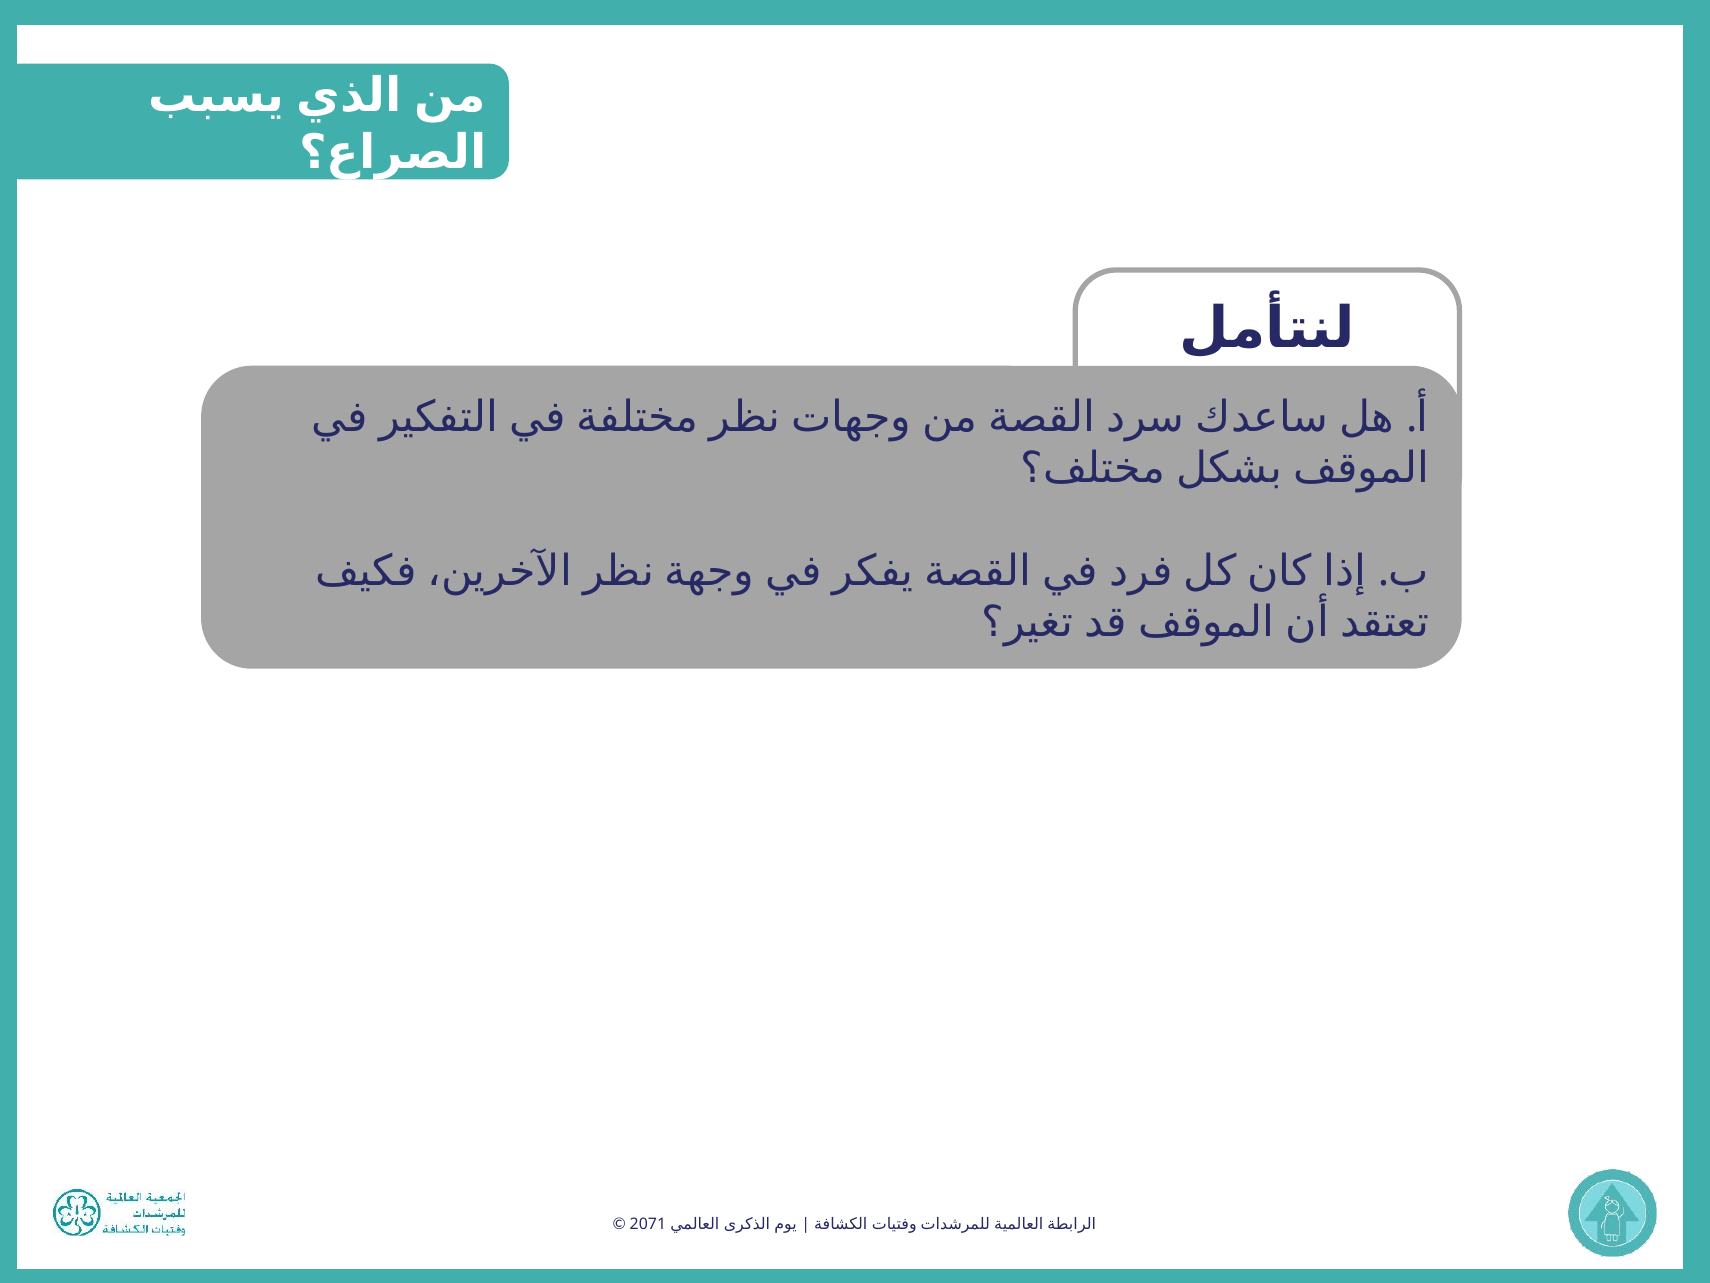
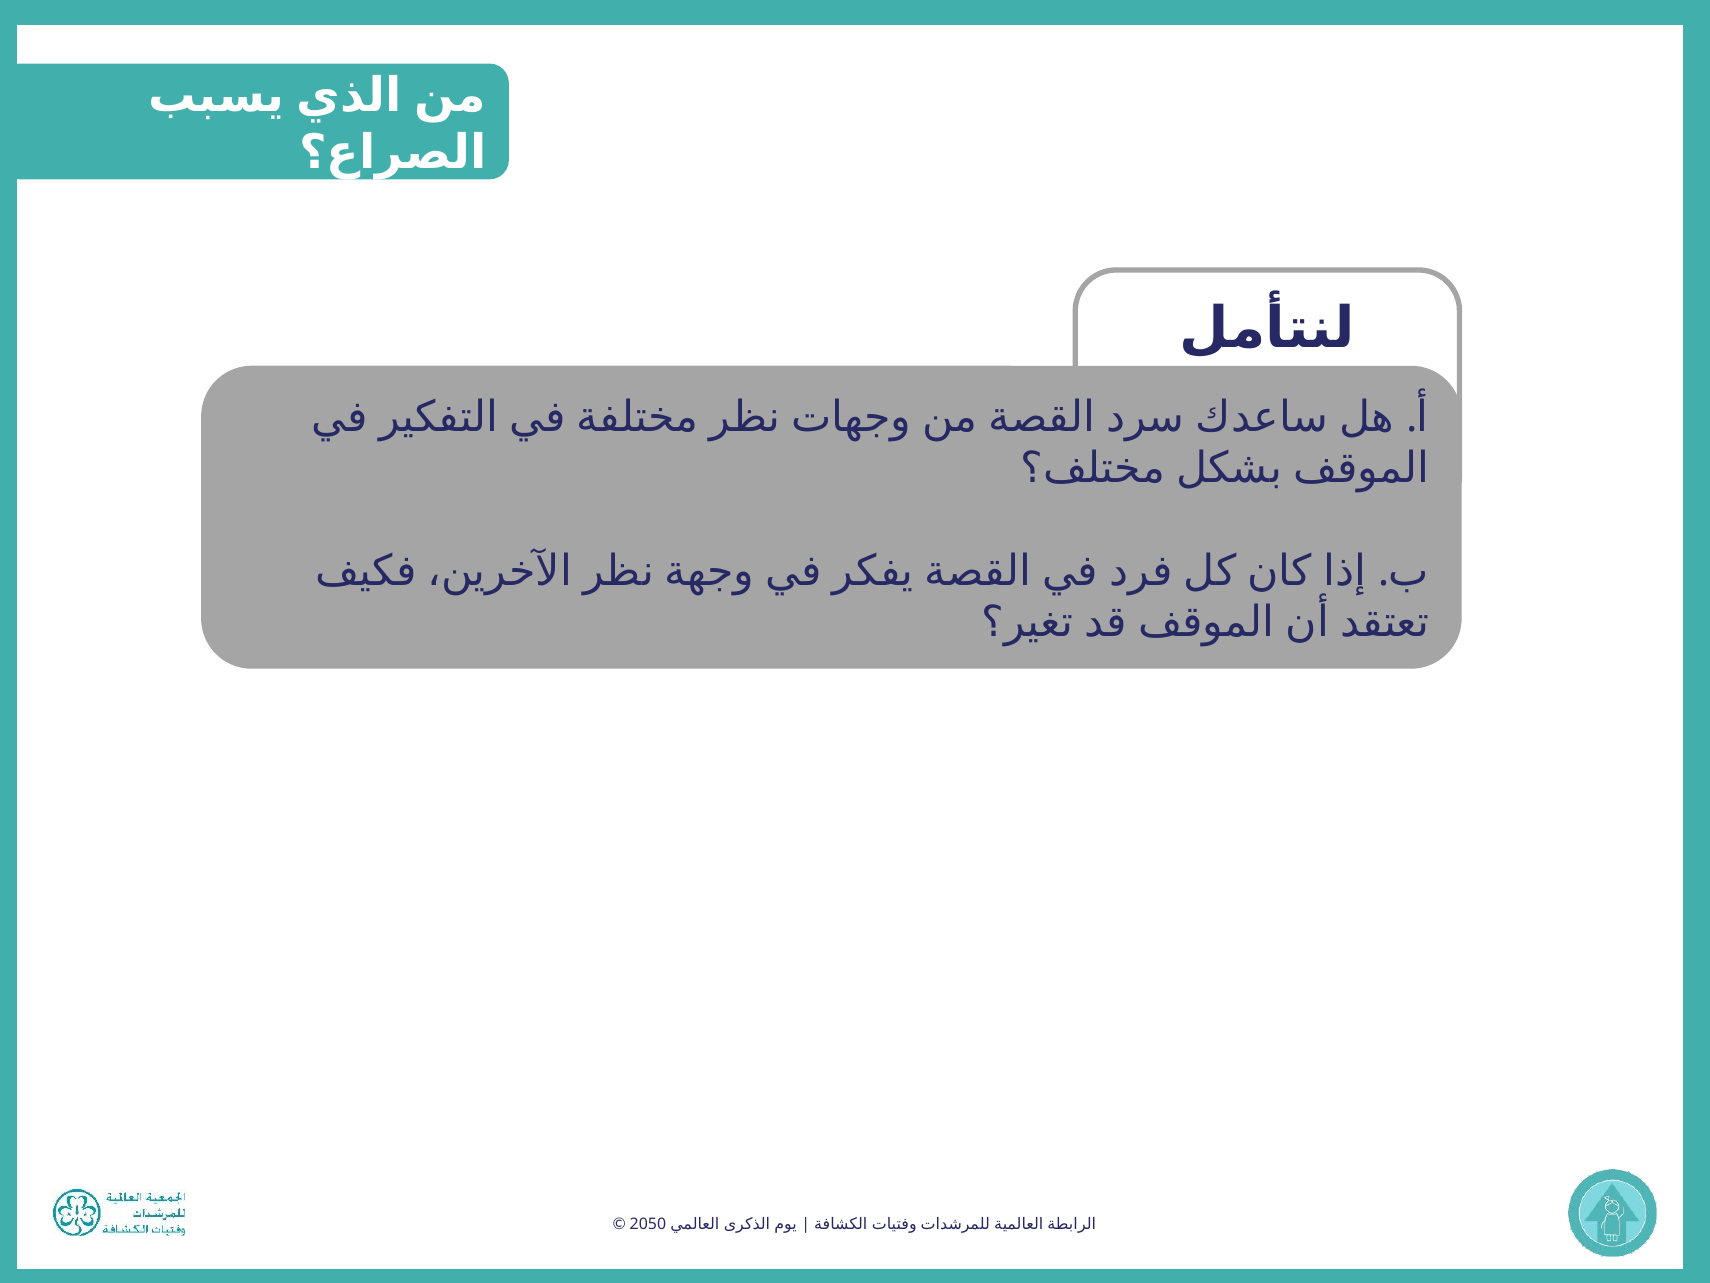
2071: 2071 -> 2050 (648, 1224)
